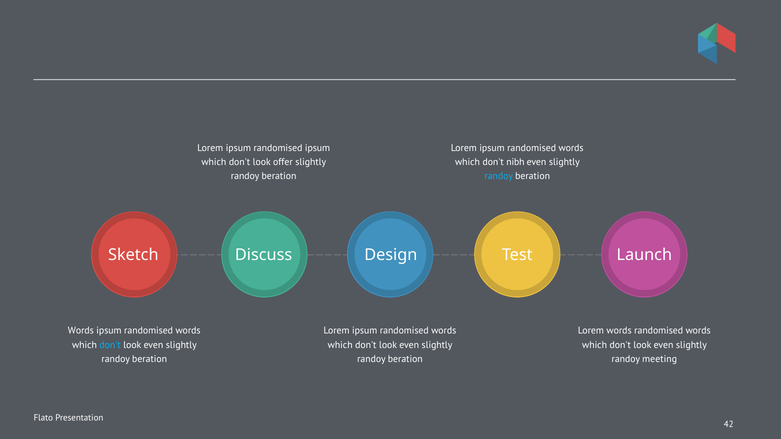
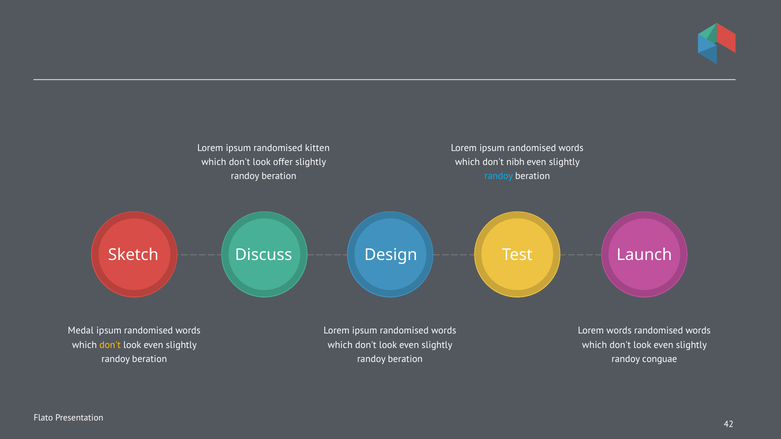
randomised ipsum: ipsum -> kitten (317, 148)
Words: Words -> Medal (81, 331)
don't colour: light blue -> yellow (110, 345)
meeting: meeting -> conguae (660, 359)
